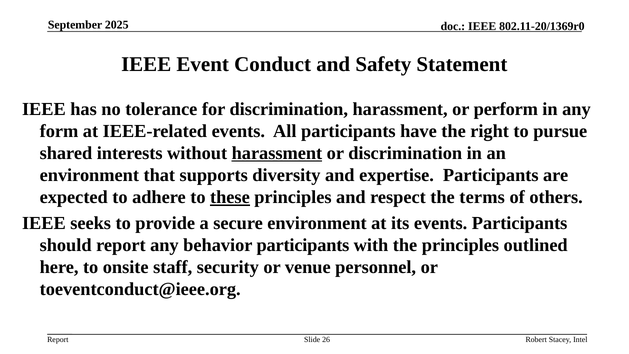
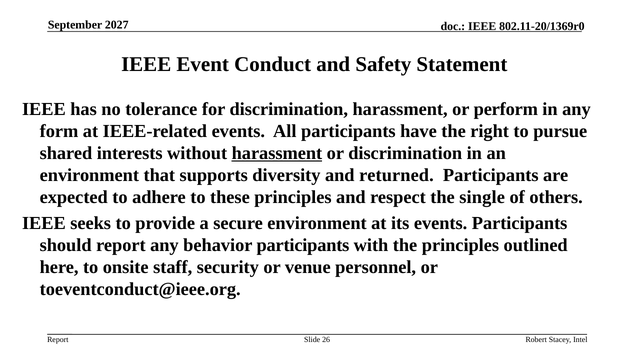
2025: 2025 -> 2027 (117, 25)
expertise: expertise -> returned (396, 175)
these underline: present -> none (230, 197)
terms: terms -> single (482, 197)
